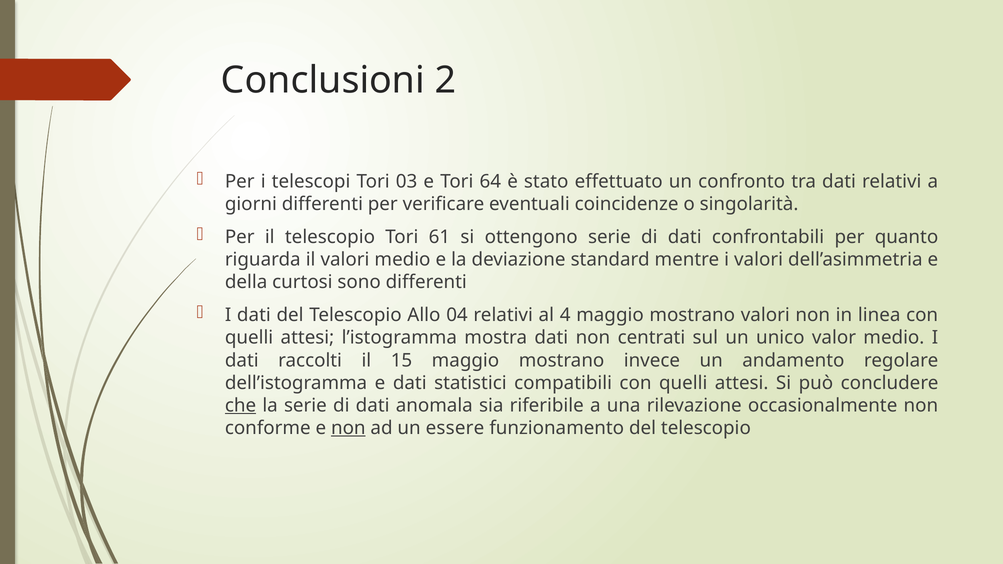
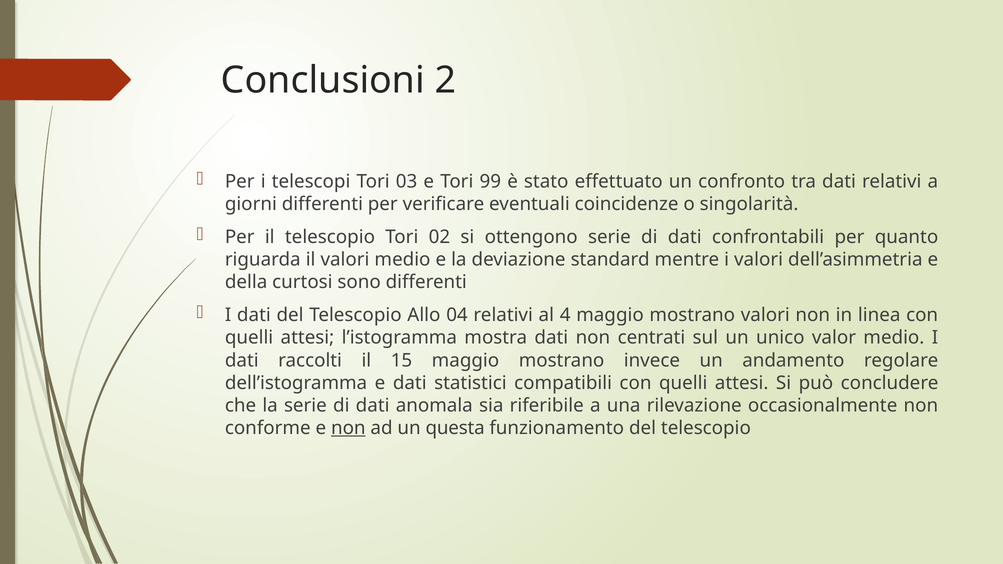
64: 64 -> 99 (490, 182)
61: 61 -> 02 (439, 237)
che underline: present -> none (241, 406)
essere: essere -> questa (455, 428)
